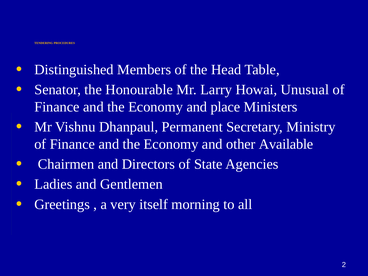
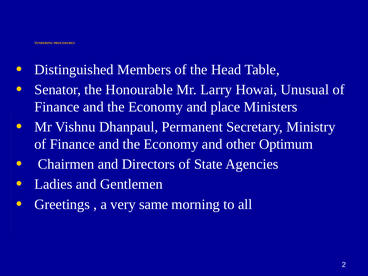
Available: Available -> Optimum (286, 144)
itself: itself -> same (154, 204)
